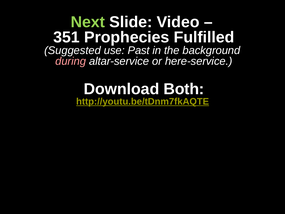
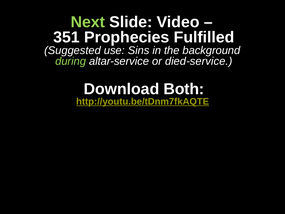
Past: Past -> Sins (139, 50)
during colour: pink -> light green (71, 61)
here-service: here-service -> died-service (199, 61)
